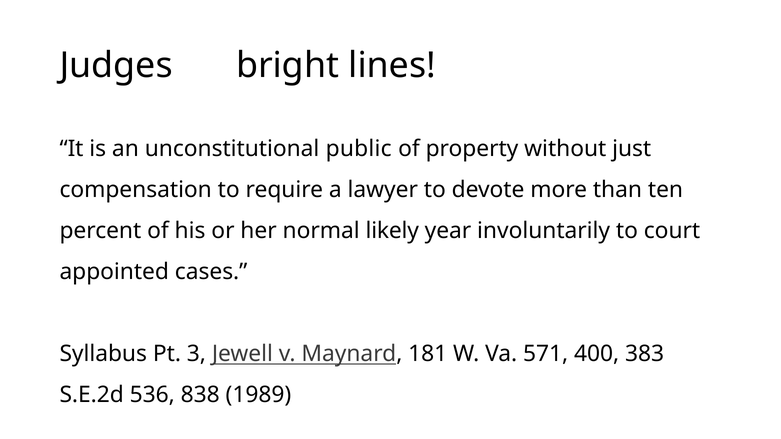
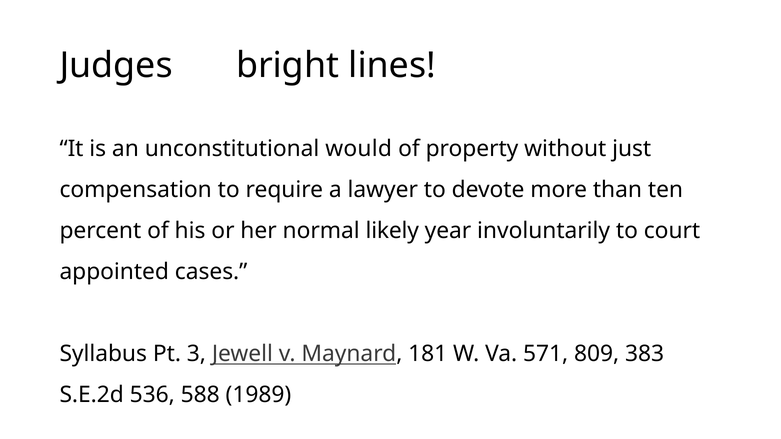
public: public -> would (359, 149)
400: 400 -> 809 (597, 354)
838: 838 -> 588 (200, 395)
